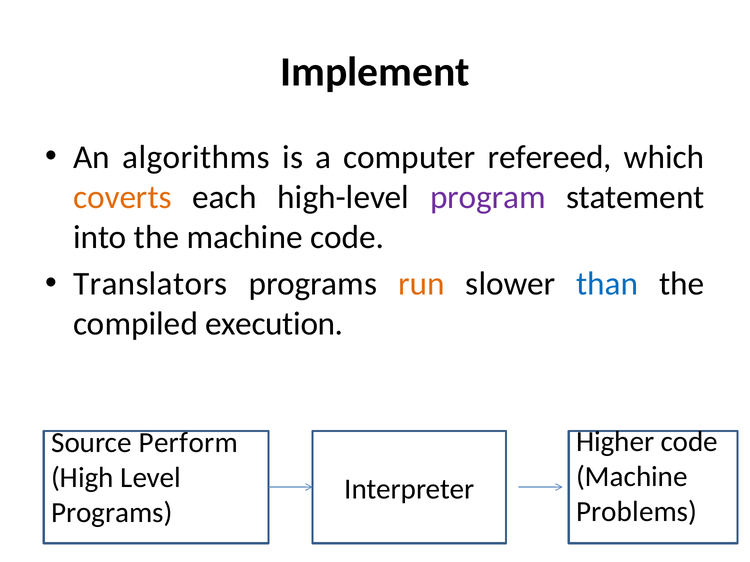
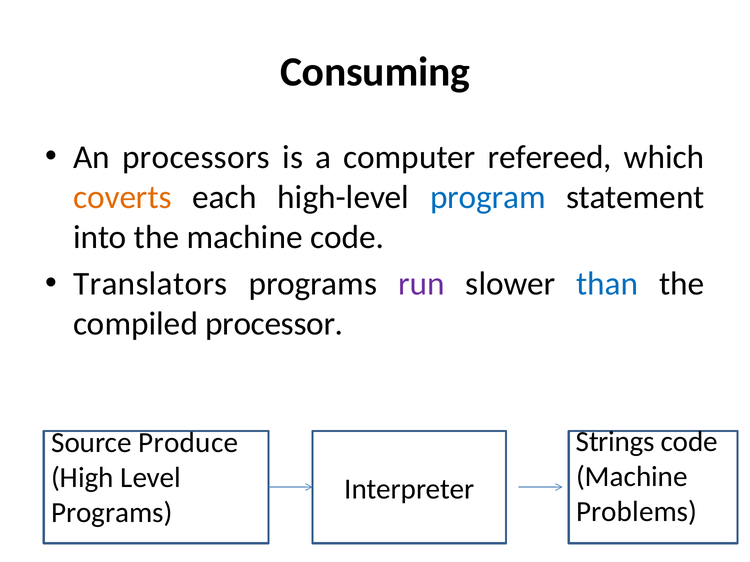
Implement: Implement -> Consuming (375, 72)
algorithms: algorithms -> processors (196, 157)
program colour: purple -> blue (488, 197)
run colour: orange -> purple (421, 284)
execution: execution -> processor (274, 324)
Higher: Higher -> Strings (615, 442)
Perform: Perform -> Produce (188, 443)
